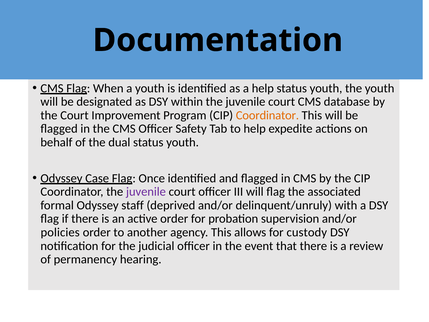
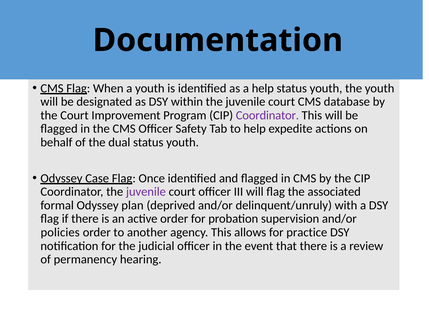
Coordinator colour: orange -> purple (267, 115)
staff: staff -> plan (133, 205)
custody: custody -> practice (307, 232)
